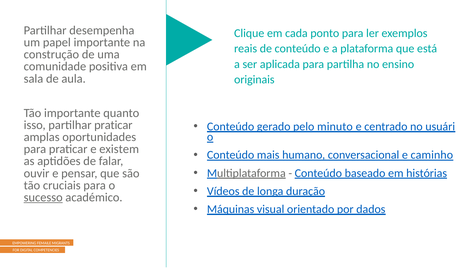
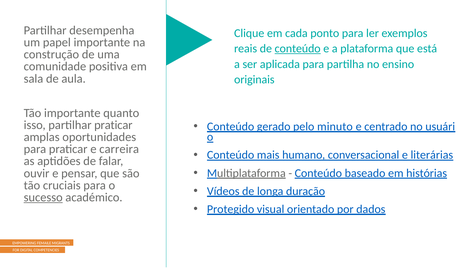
conteúdo underline: none -> present (298, 49)
existem: existem -> carreira (119, 149)
caminho: caminho -> literárias (432, 155)
Máquinas: Máquinas -> Protegido (231, 209)
